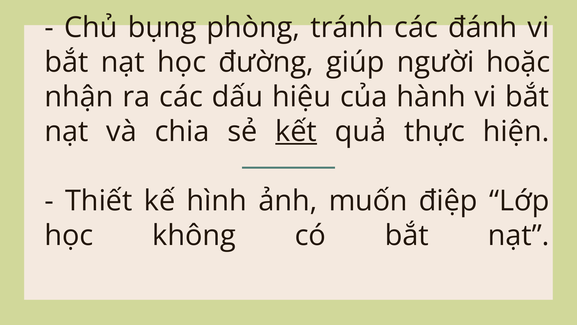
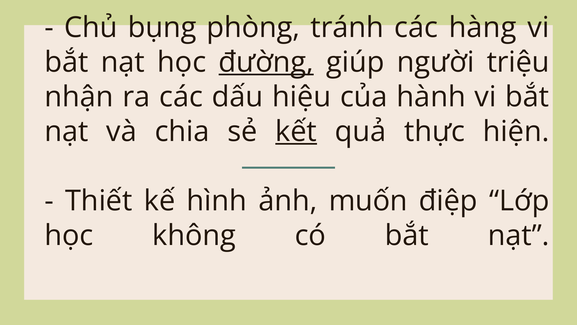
đánh: đánh -> hàng (483, 27)
đường underline: none -> present (266, 62)
hoặc: hoặc -> triệu (518, 62)
